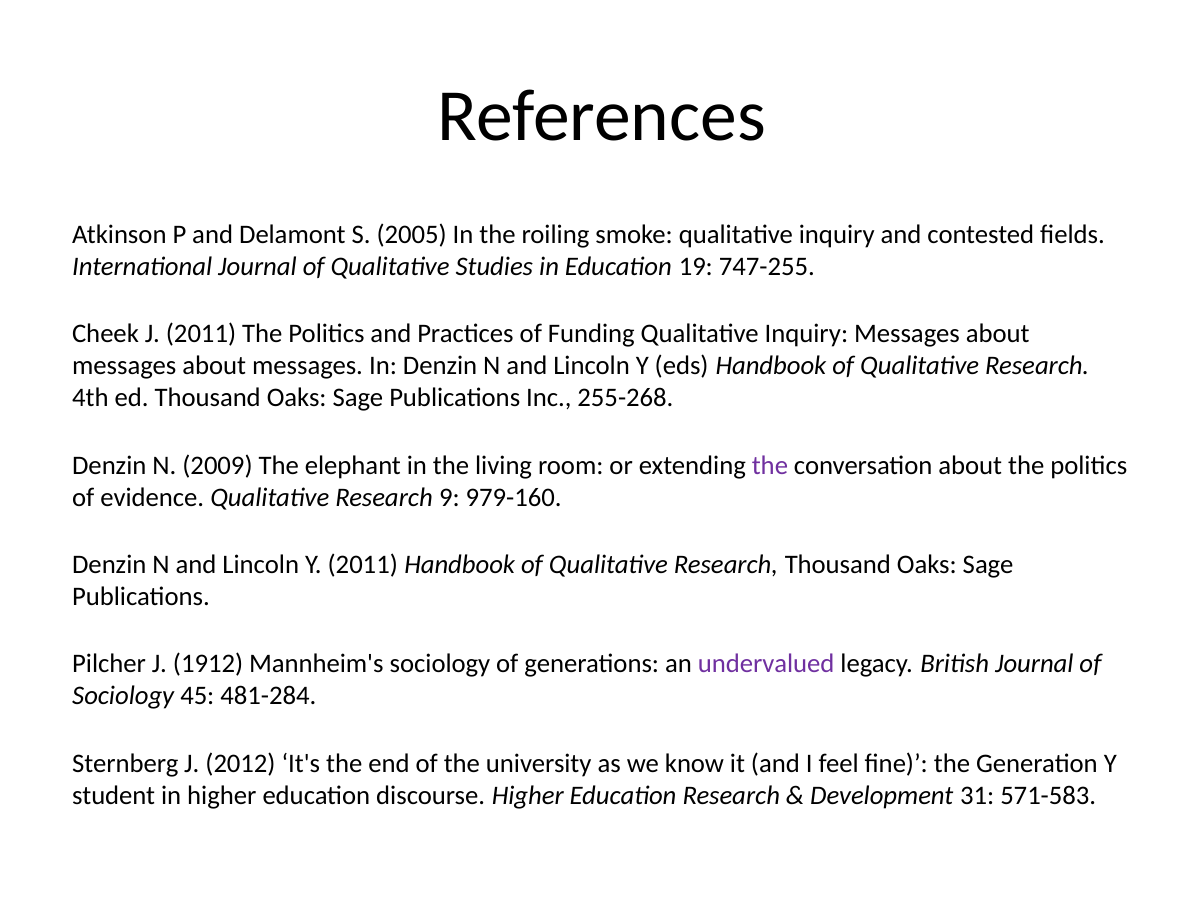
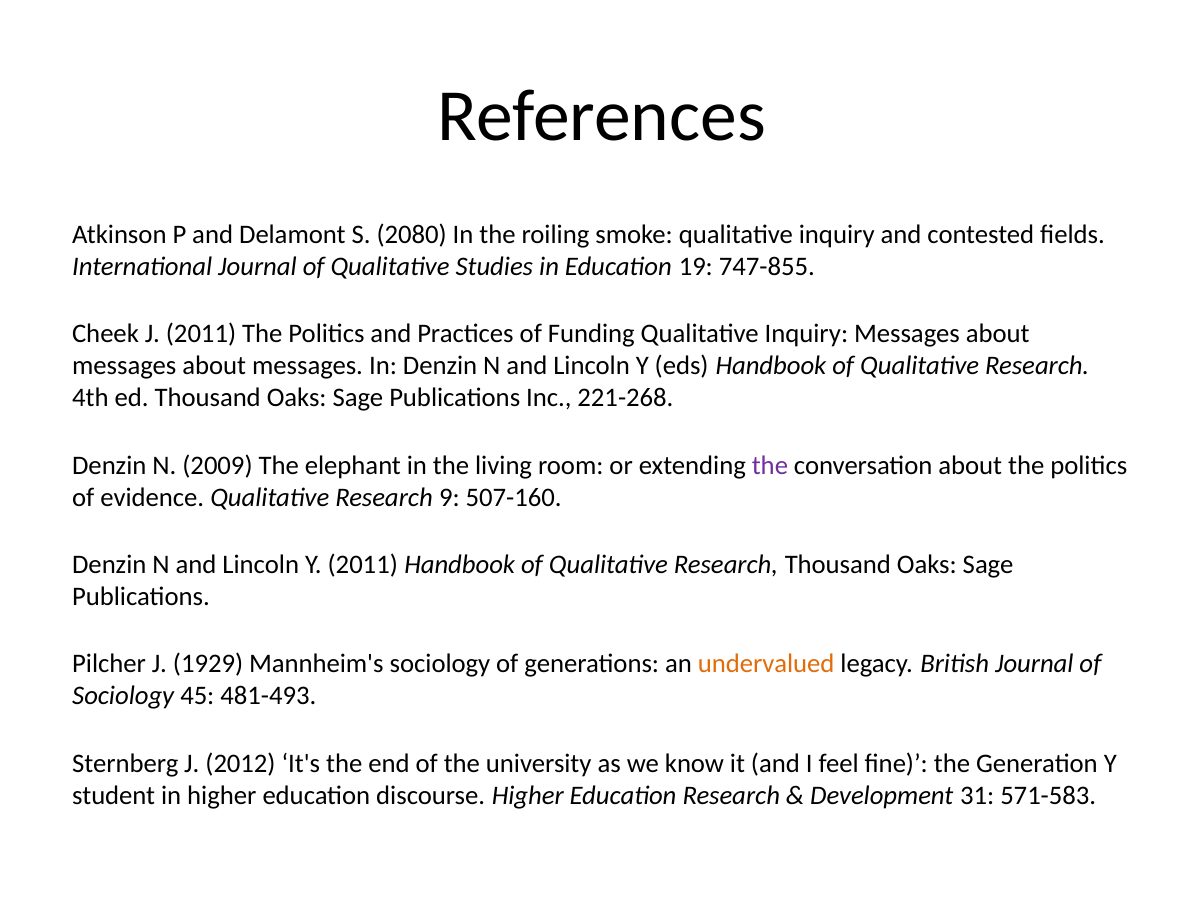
2005: 2005 -> 2080 (412, 235)
747-255: 747-255 -> 747-855 (767, 267)
255-268: 255-268 -> 221-268 (625, 398)
979-160: 979-160 -> 507-160 (514, 497)
1912: 1912 -> 1929 (208, 664)
undervalued colour: purple -> orange (766, 664)
481-284: 481-284 -> 481-493 (268, 696)
